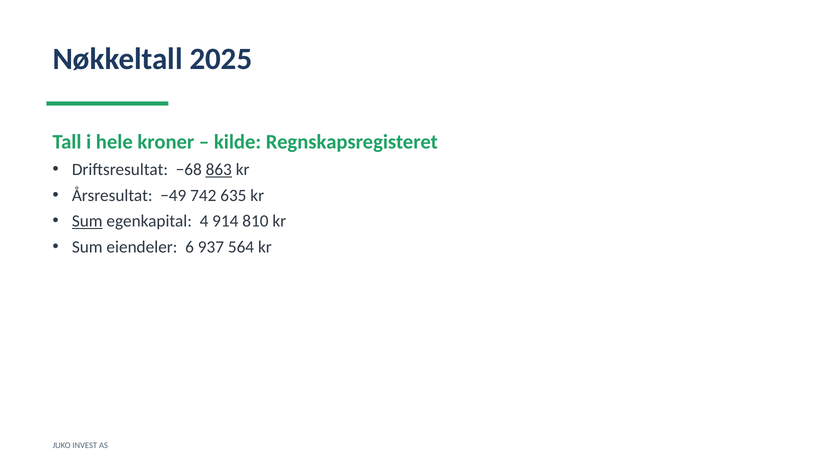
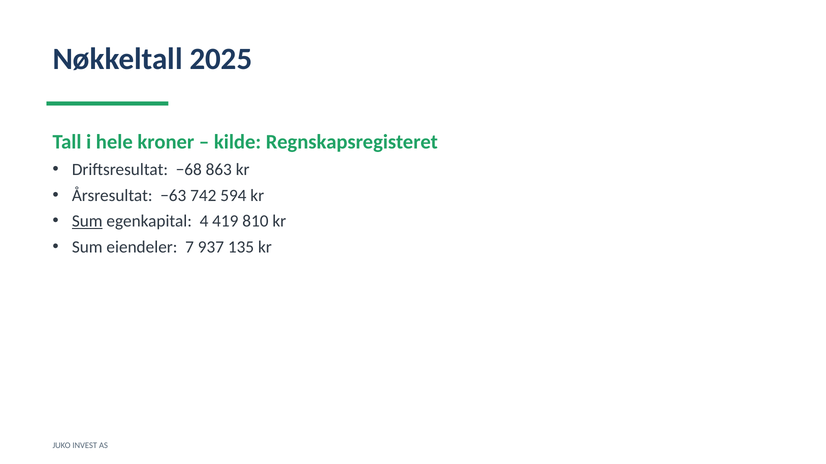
863 underline: present -> none (219, 170)
−49: −49 -> −63 (173, 196)
635: 635 -> 594 (233, 196)
914: 914 -> 419 (225, 222)
6: 6 -> 7 (190, 247)
564: 564 -> 135 (241, 247)
